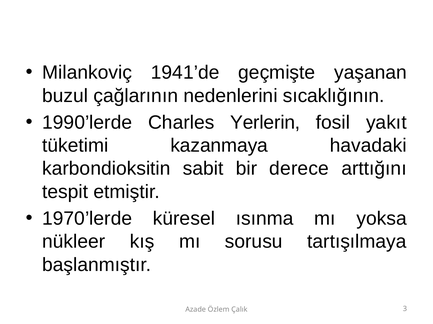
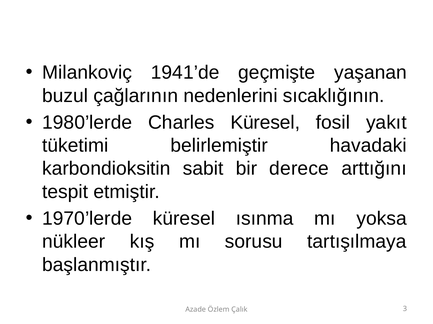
1990’lerde: 1990’lerde -> 1980’lerde (87, 123)
Charles Yerlerin: Yerlerin -> Küresel (265, 123)
kazanmaya: kazanmaya -> belirlemiştir (219, 146)
